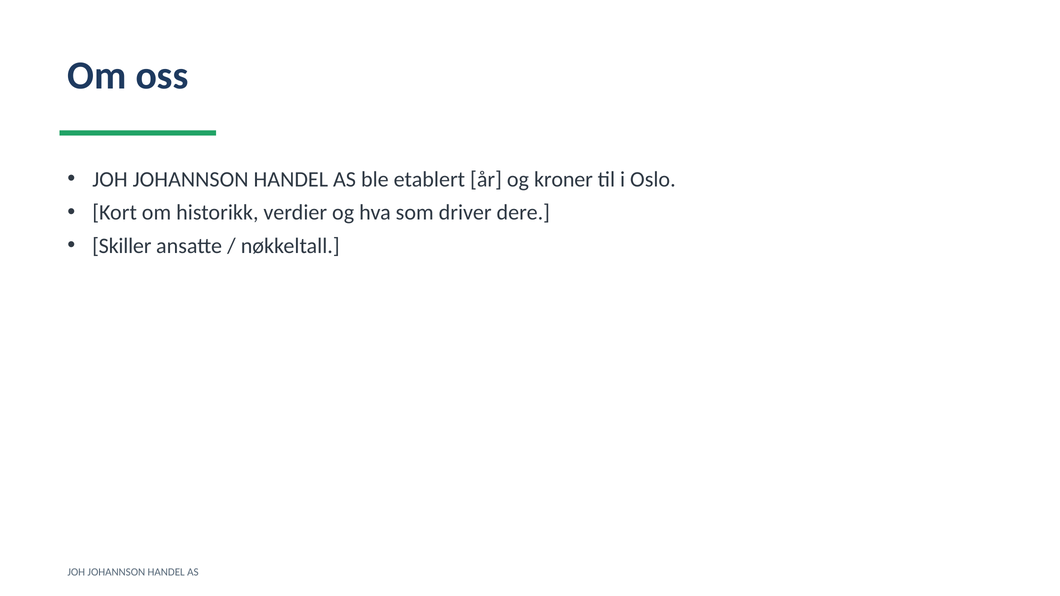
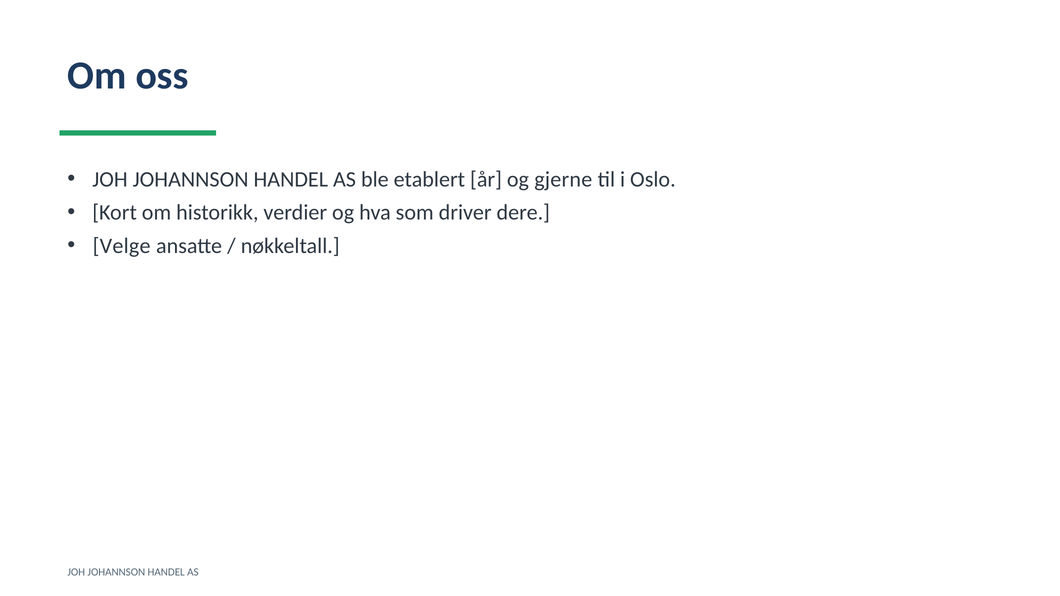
kroner: kroner -> gjerne (563, 180)
Skiller: Skiller -> Velge (122, 246)
